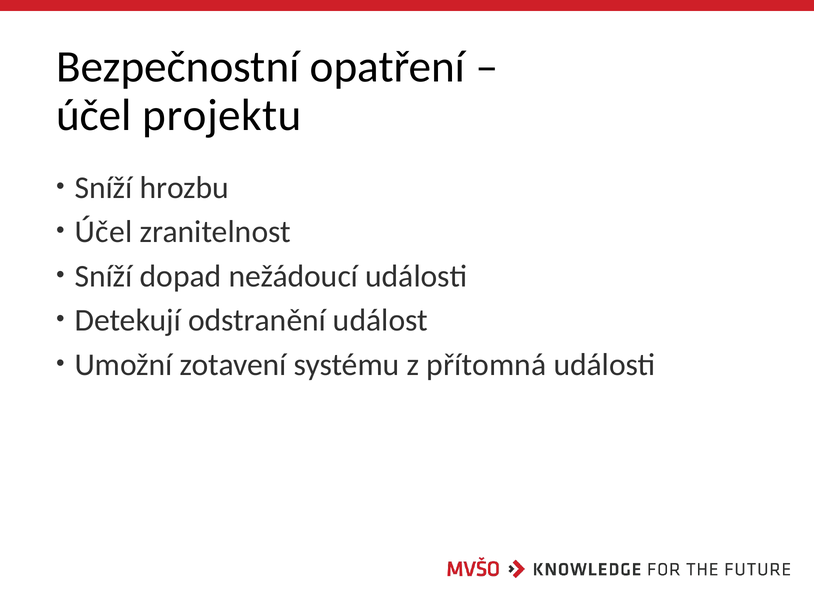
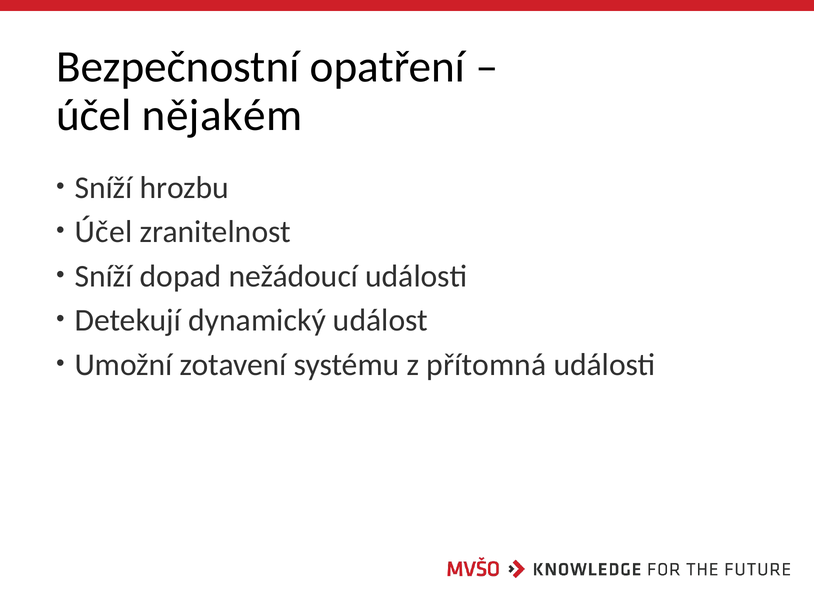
projektu: projektu -> nějakém (222, 116)
odstranění: odstranění -> dynamický (257, 321)
